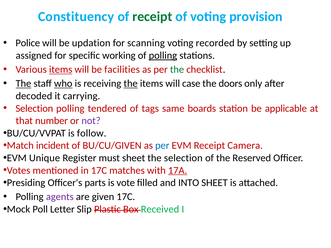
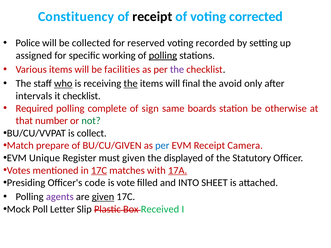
receipt colour: green -> black (152, 16)
provision: provision -> corrected (256, 16)
updation: updation -> collected (91, 43)
scanning: scanning -> reserved (146, 43)
items underline: present -> none (61, 70)
the colour: green -> purple (177, 70)
The underline: present -> none (23, 84)
case: case -> final (191, 84)
doors: doors -> avoid (230, 84)
decoded: decoded -> intervals (34, 96)
it carrying: carrying -> checklist (82, 96)
Selection: Selection -> Required (34, 108)
tendered: tendered -> complete (107, 108)
tags: tags -> sign (150, 108)
applicable: applicable -> otherwise (286, 108)
not colour: purple -> green (91, 121)
follow: follow -> collect (92, 133)
incident: incident -> prepare (53, 146)
must sheet: sheet -> given (134, 158)
the selection: selection -> displayed (183, 158)
Reserved: Reserved -> Statutory (252, 158)
17C underline: none -> present (99, 171)
parts: parts -> code (95, 183)
given underline: none -> present (103, 197)
